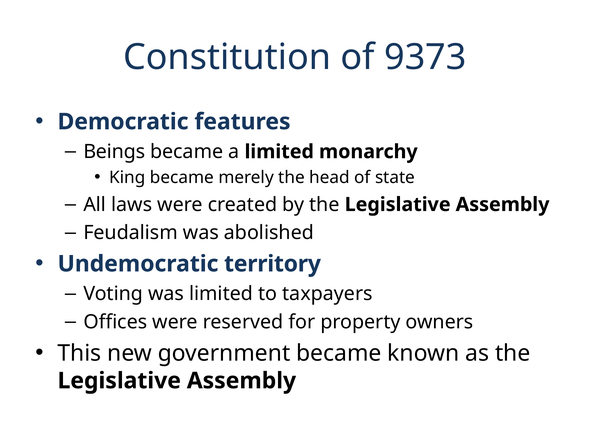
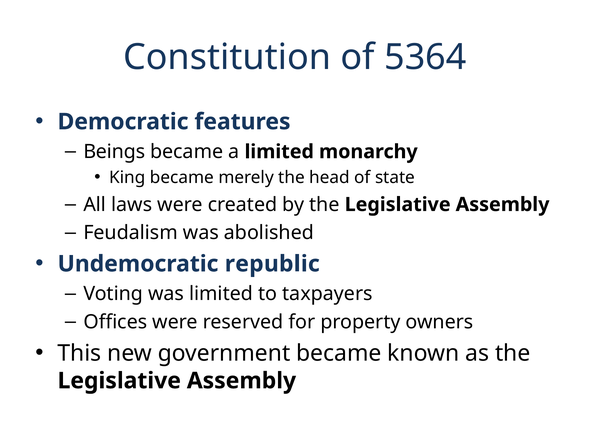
9373: 9373 -> 5364 (425, 57)
territory: territory -> republic (272, 264)
